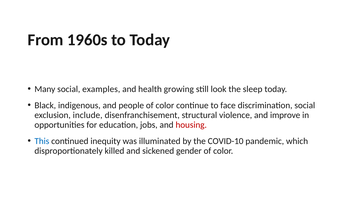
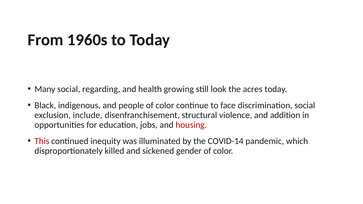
examples: examples -> regarding (101, 89)
sleep: sleep -> acres (253, 89)
improve: improve -> addition (285, 115)
This colour: blue -> red (42, 141)
COVID-10: COVID-10 -> COVID-14 (226, 141)
